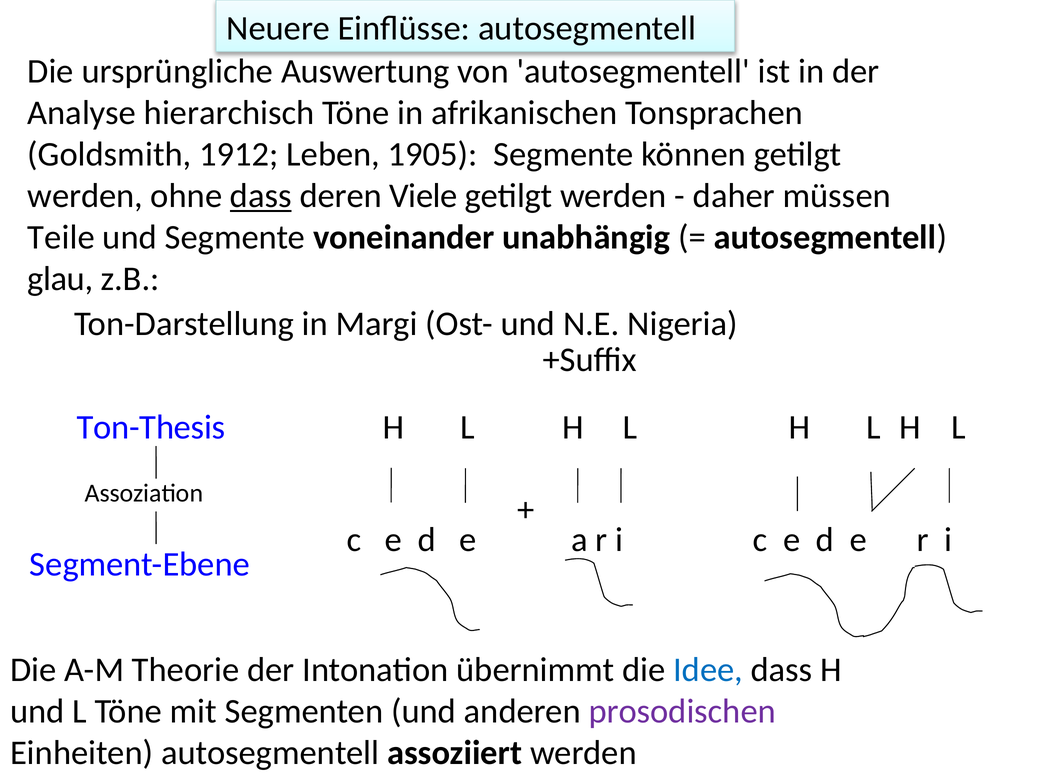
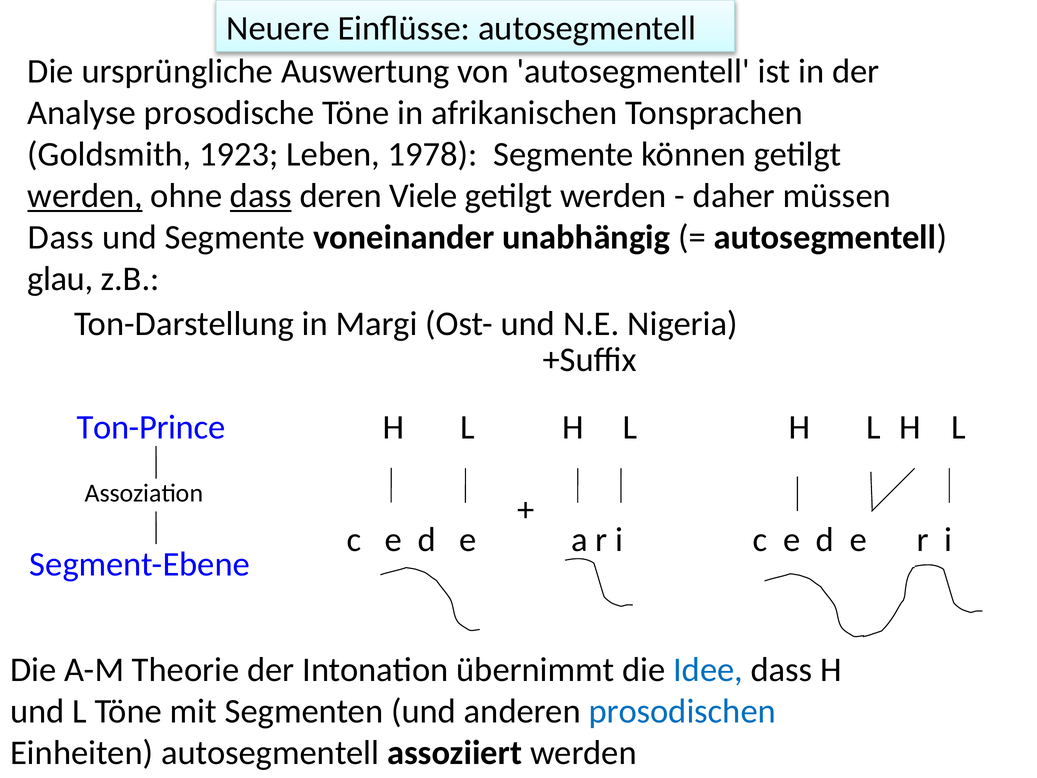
hierarchisch: hierarchisch -> prosodische (229, 113)
1912: 1912 -> 1923 (239, 154)
1905: 1905 -> 1978 (433, 154)
werden underline: none -> present (85, 196)
Teile: Teile -> Dass (61, 237)
Ton-Thesis: Ton-Thesis -> Ton-Prince (151, 427)
prosodischen colour: purple -> blue (682, 711)
